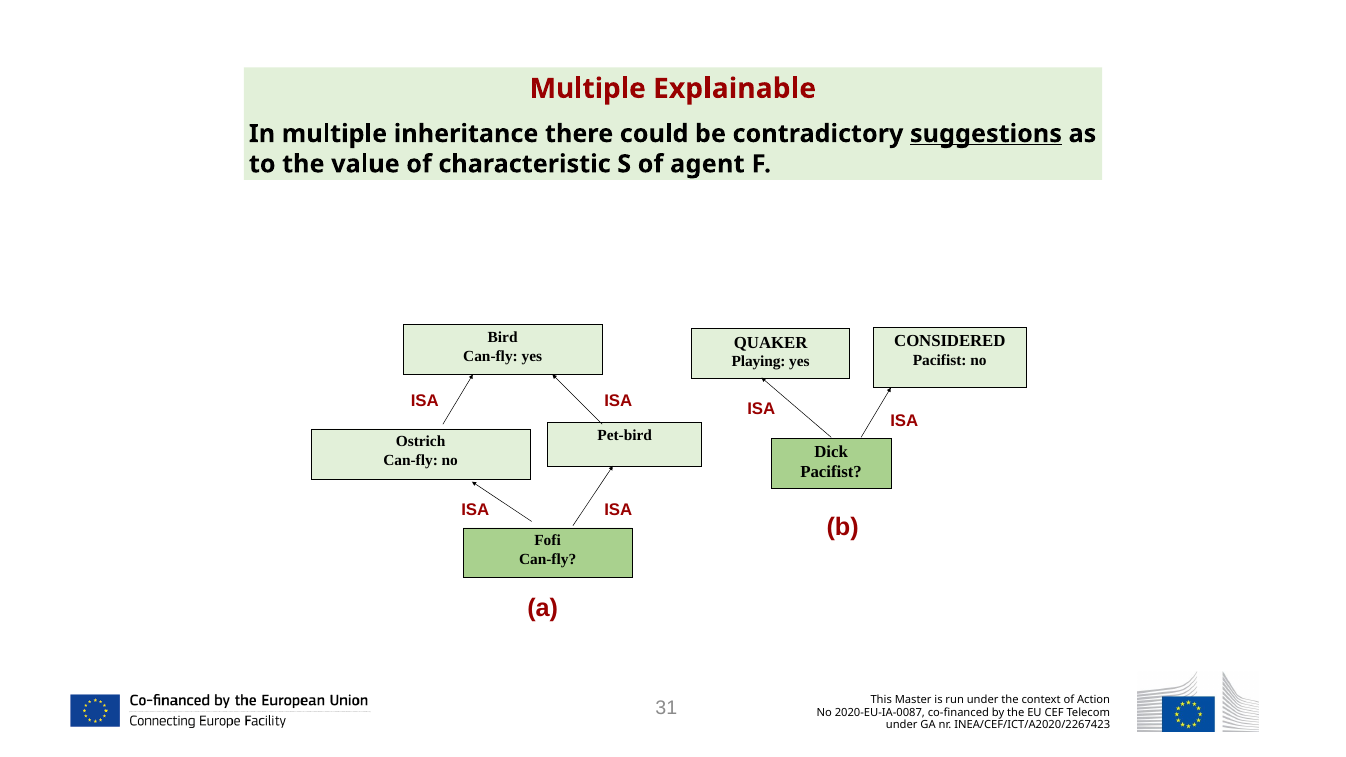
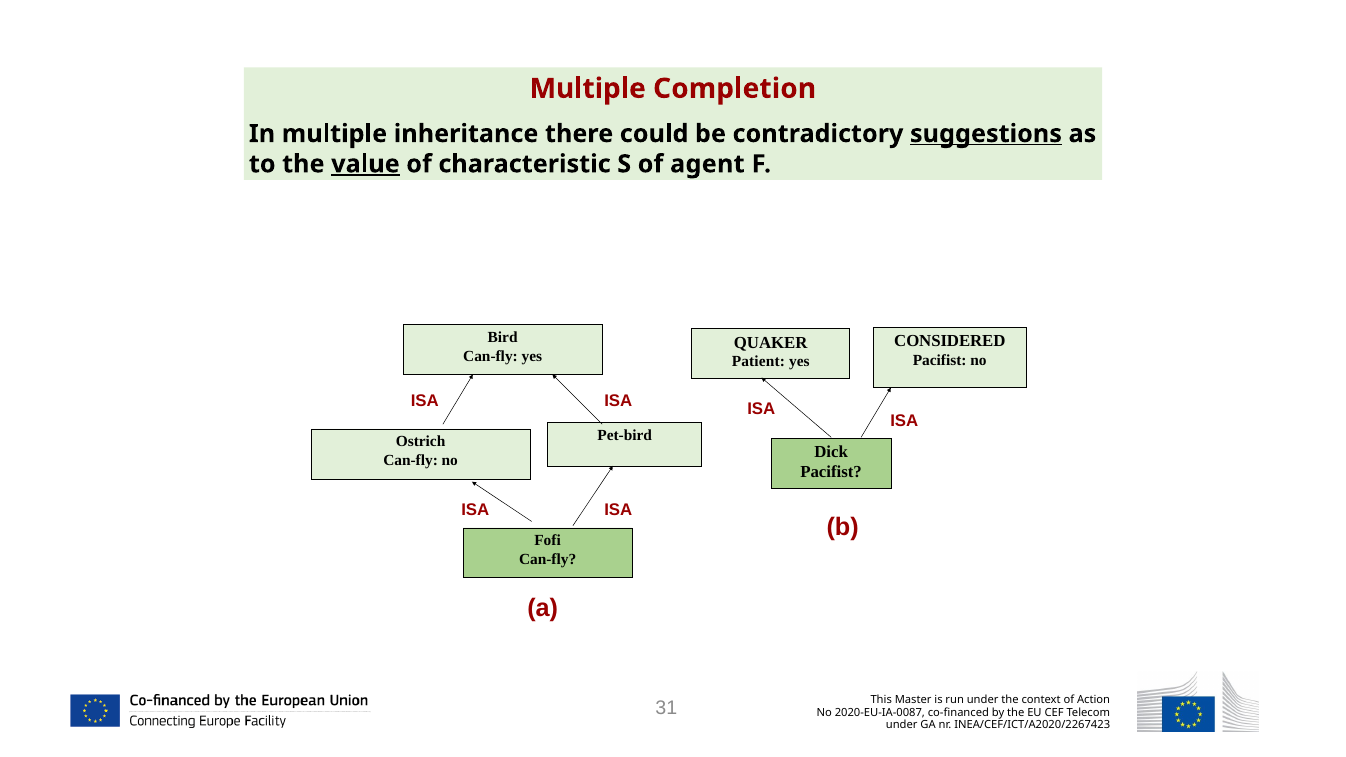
Explainable: Explainable -> Completion (735, 89)
value underline: none -> present (365, 164)
Playing: Playing -> Patient (758, 362)
